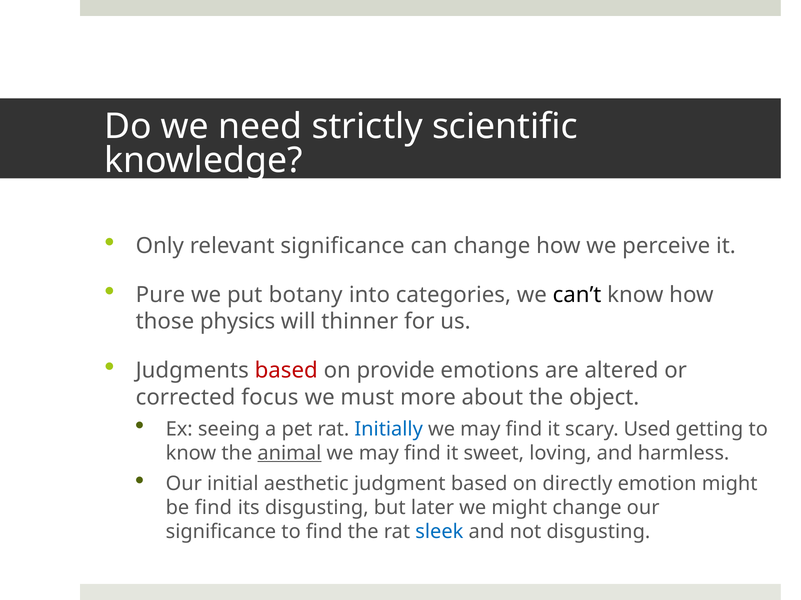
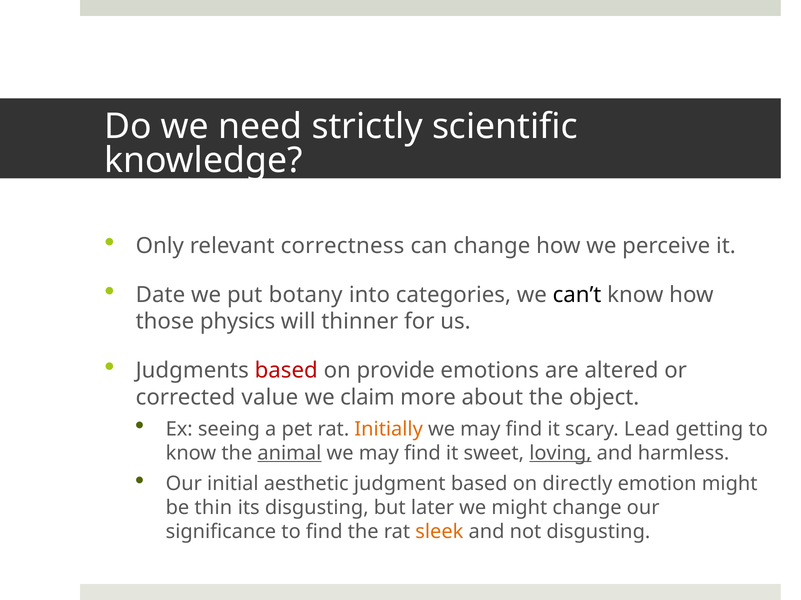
relevant significance: significance -> correctness (342, 246)
Pure: Pure -> Date (160, 295)
focus: focus -> value (270, 398)
must: must -> claim (367, 398)
Initially colour: blue -> orange (389, 430)
Used: Used -> Lead (647, 430)
loving underline: none -> present (560, 454)
be find: find -> thin (213, 508)
sleek colour: blue -> orange (439, 532)
